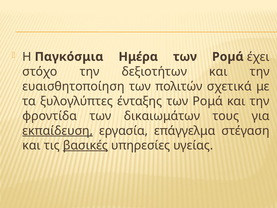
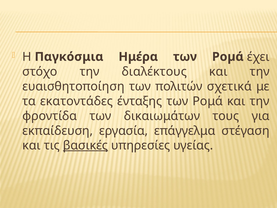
δεξιοτήτων: δεξιοτήτων -> διαλέκτους (154, 71)
ξυλογλύπτες: ξυλογλύπτες -> εκατοντάδες (77, 101)
εκπαίδευση underline: present -> none (58, 131)
